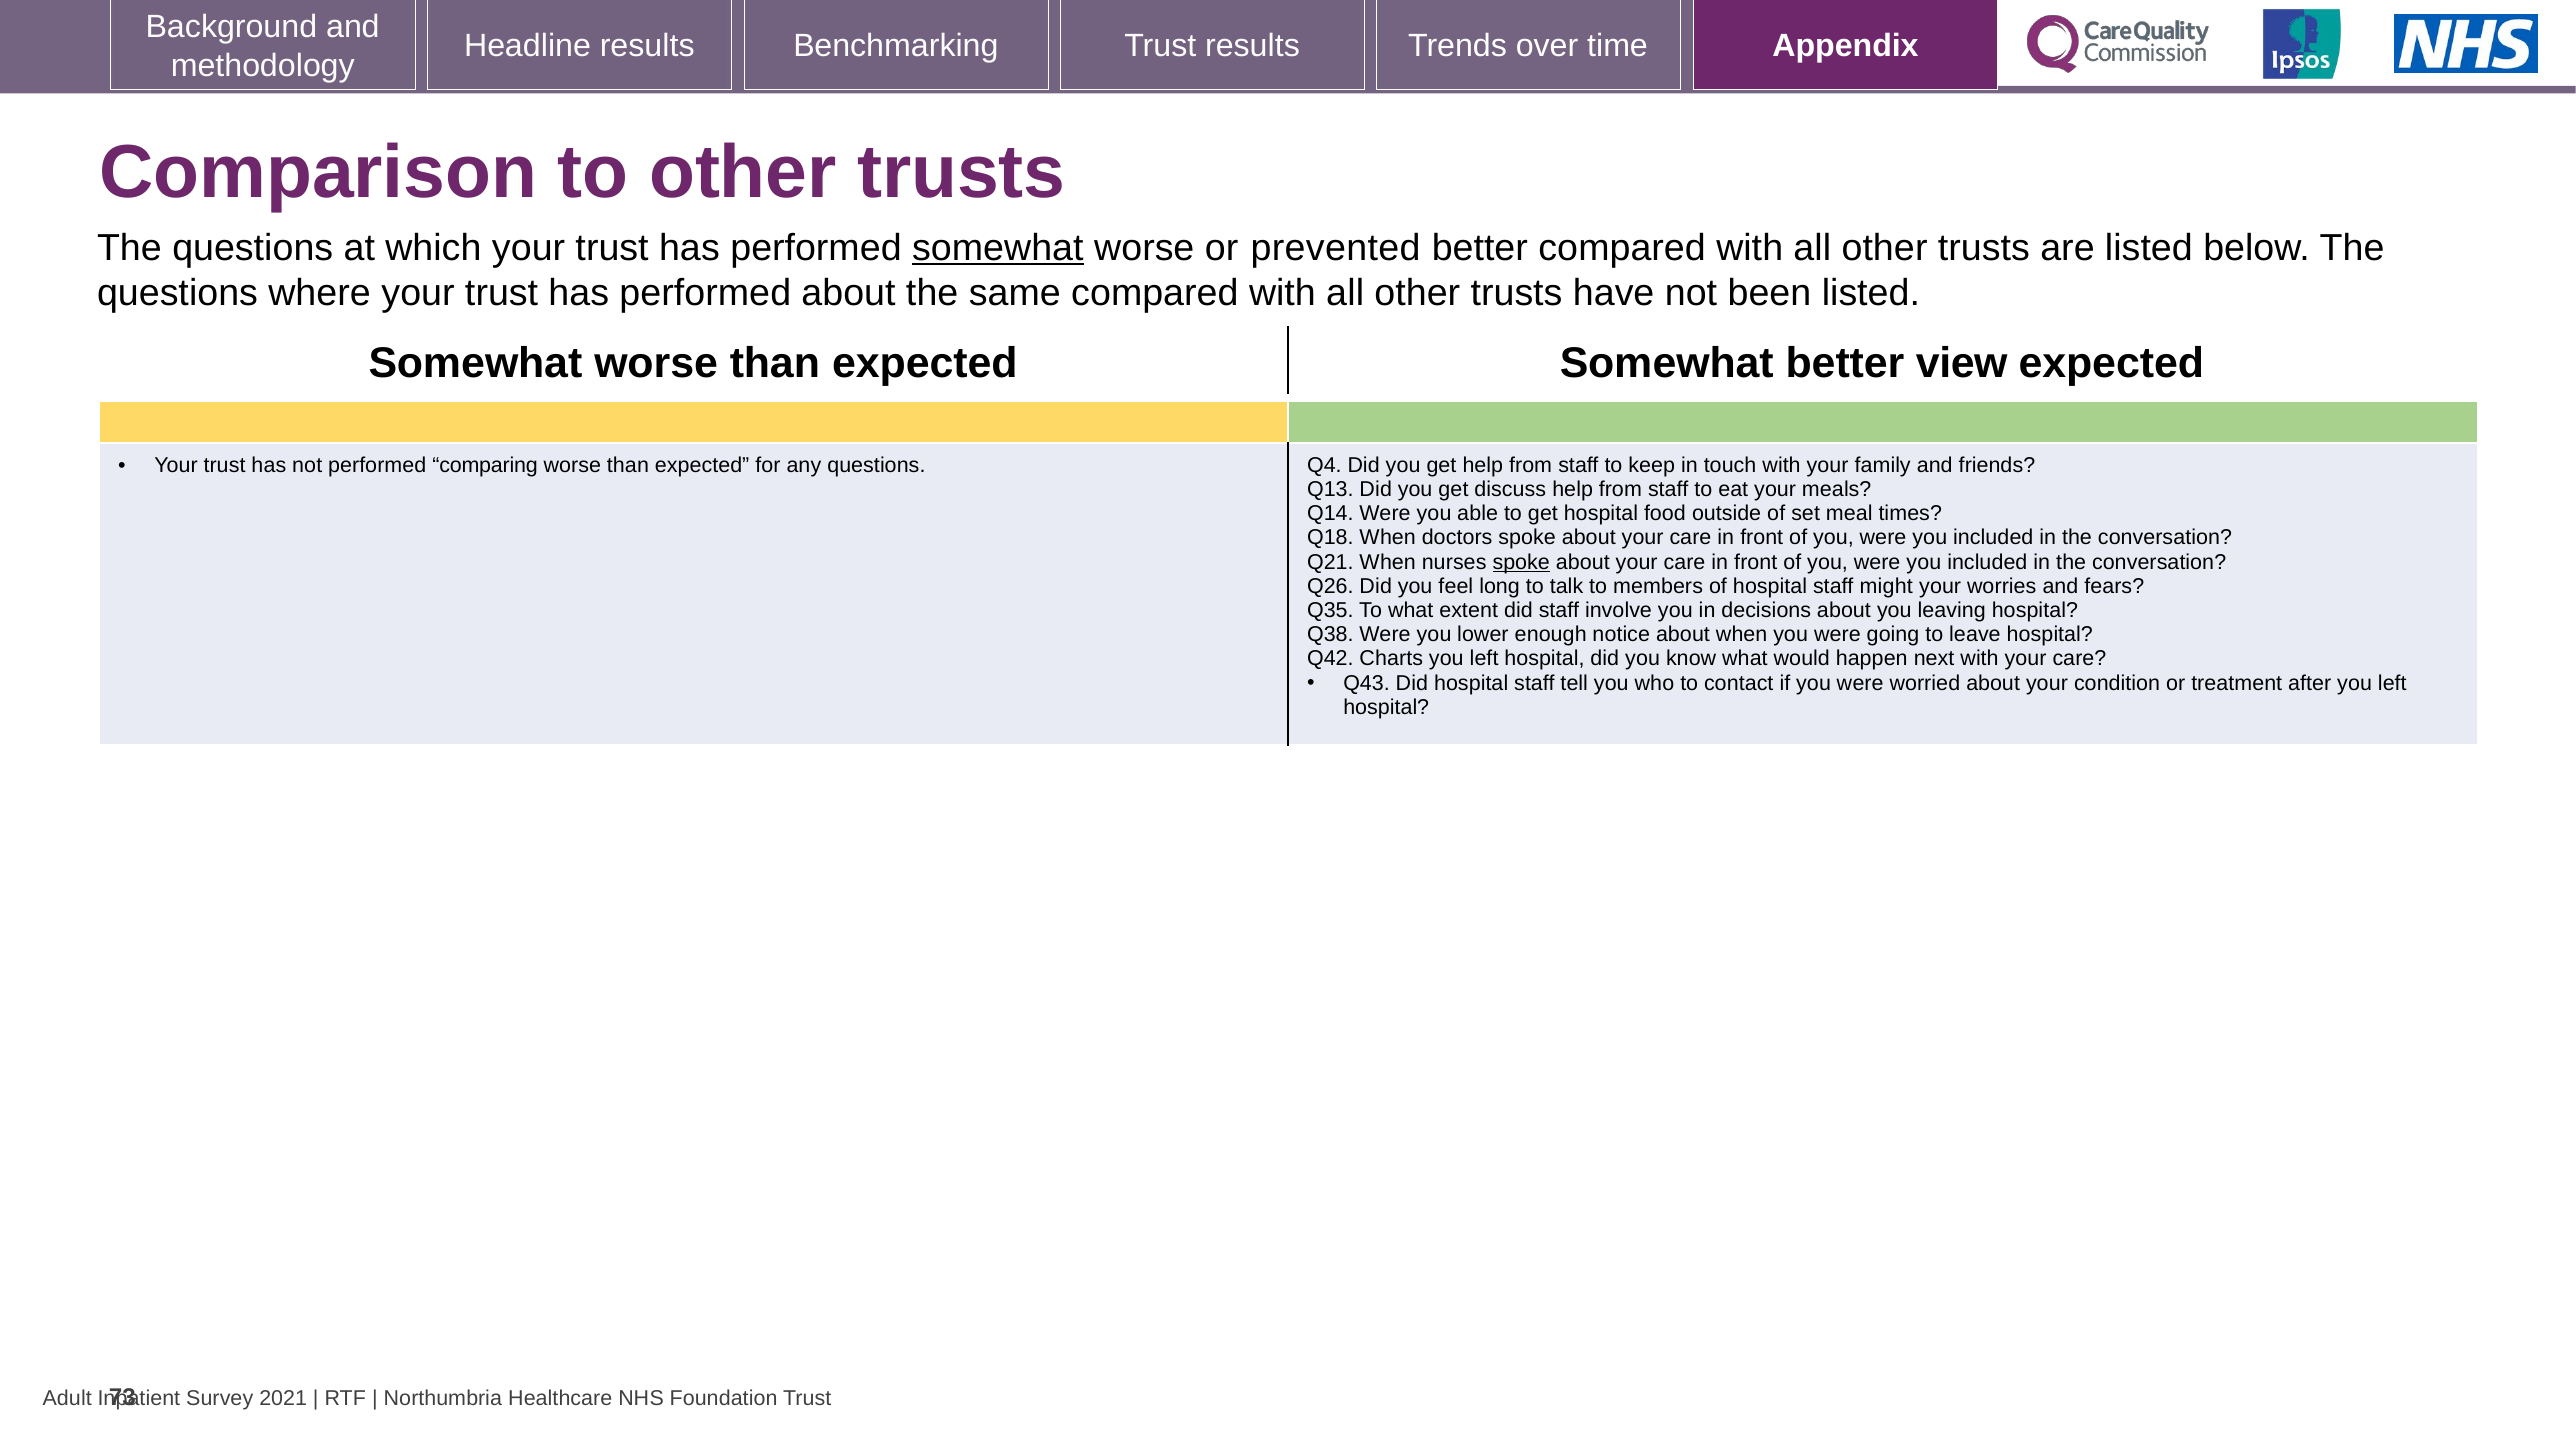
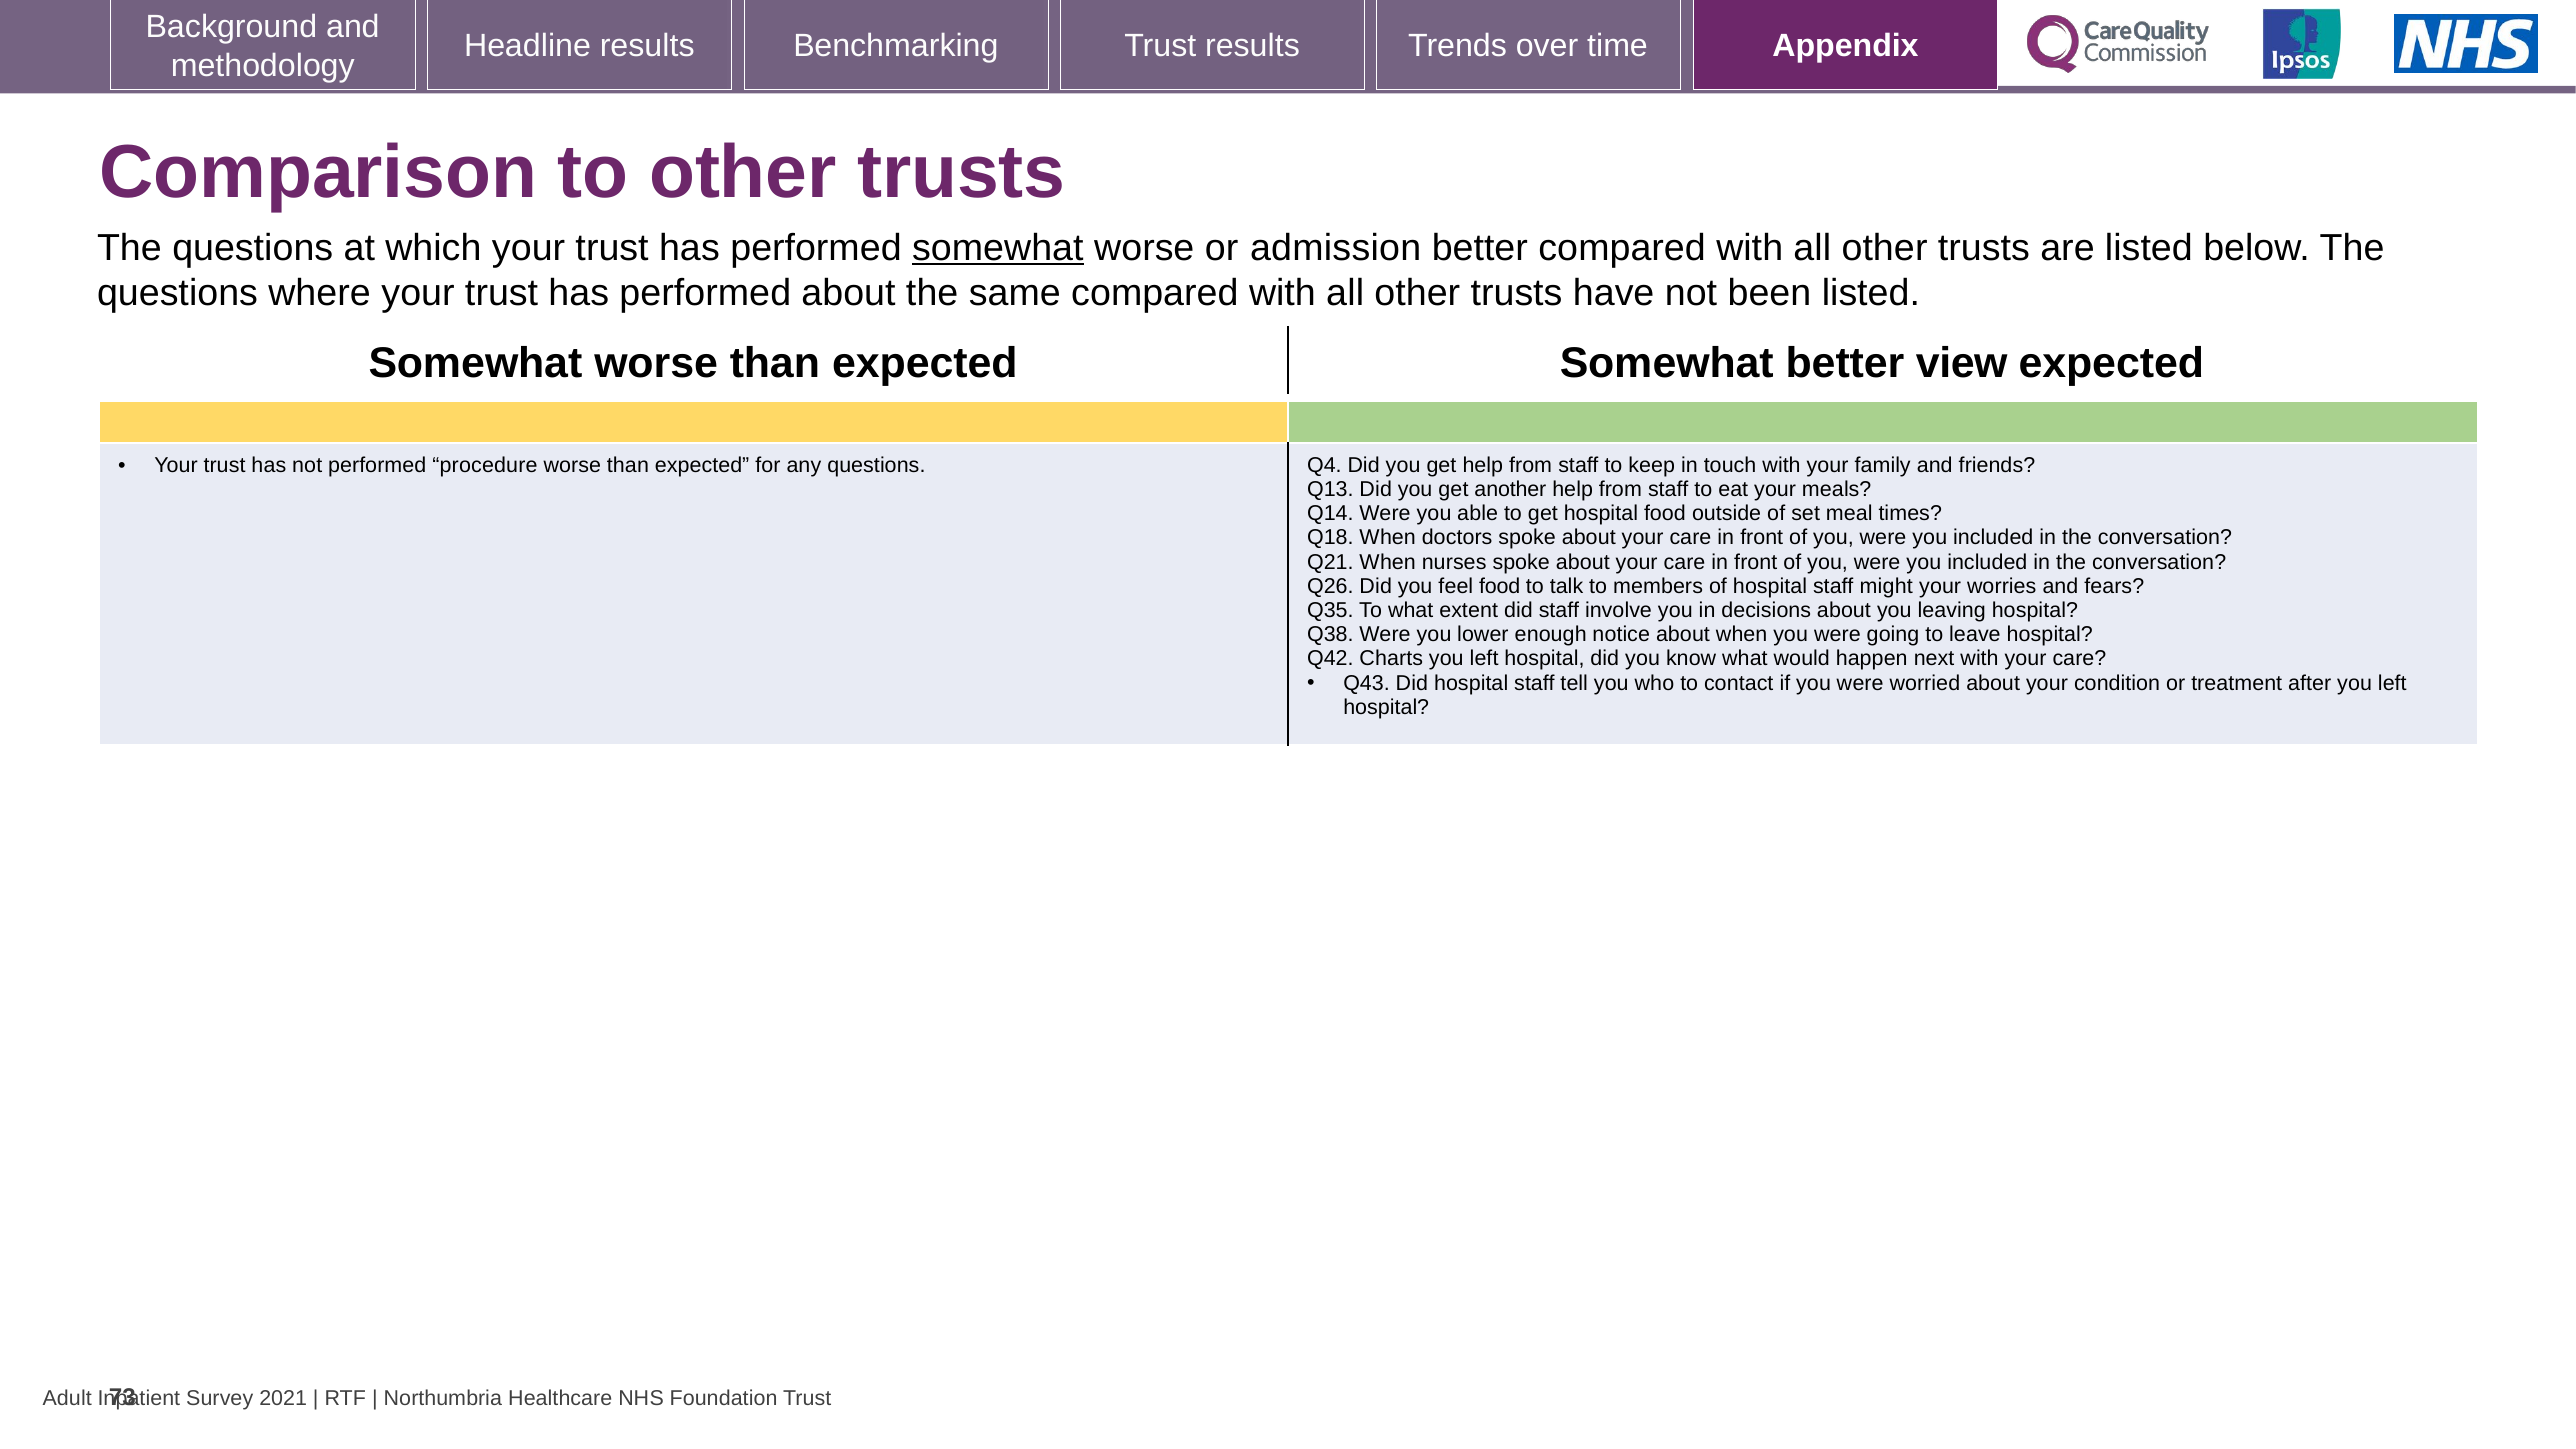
prevented: prevented -> admission (1336, 248)
comparing: comparing -> procedure (485, 465)
discuss: discuss -> another (1510, 489)
spoke underline: present -> none (1521, 562)
feel long: long -> food (1500, 586)
